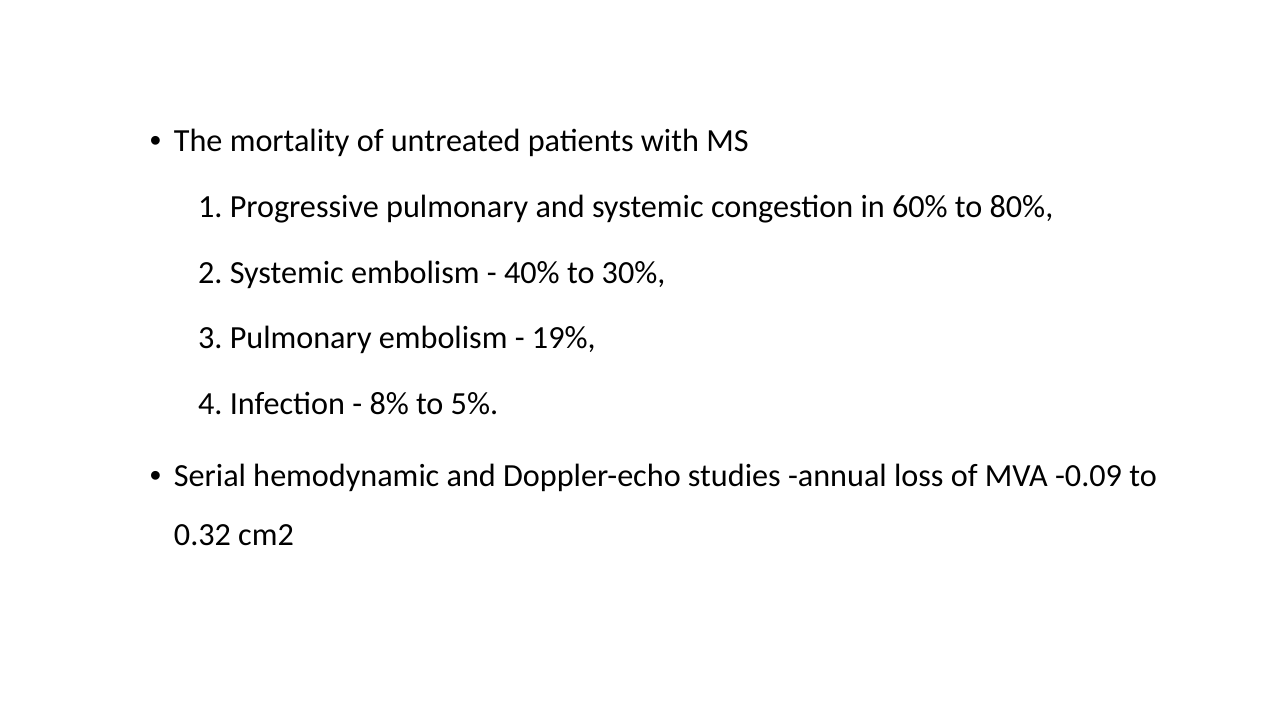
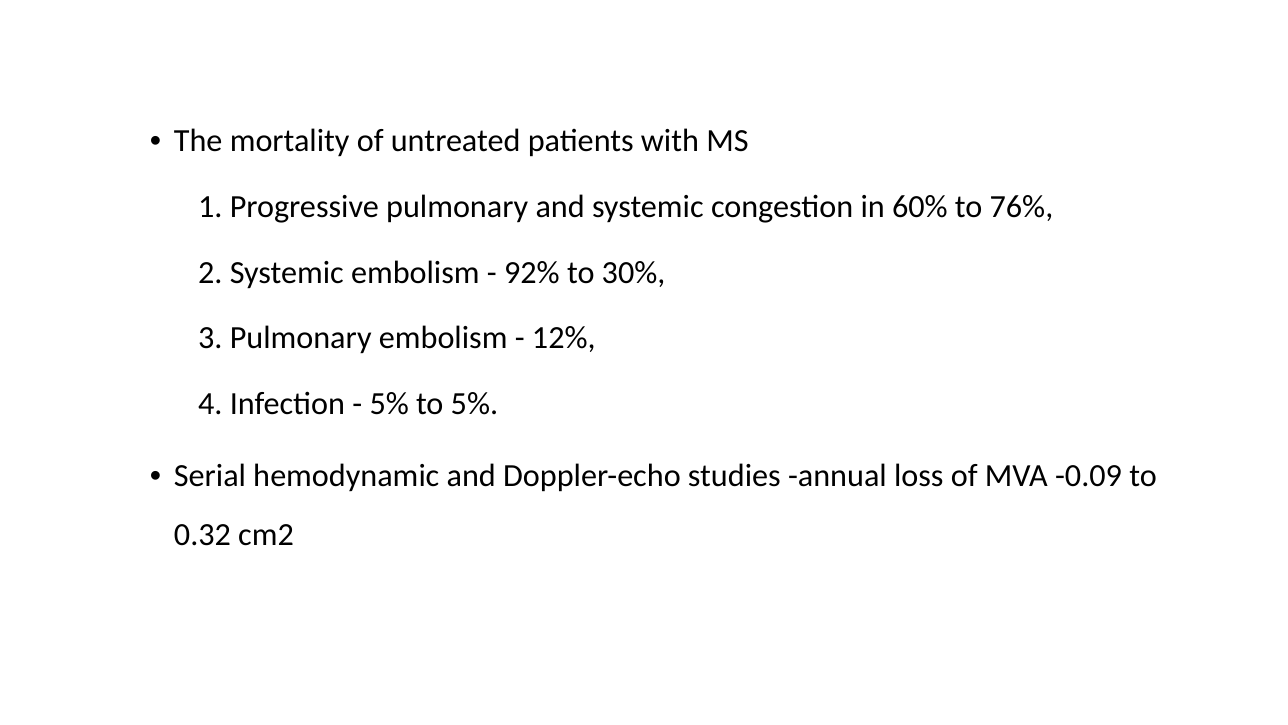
80%: 80% -> 76% (1021, 207)
40%: 40% -> 92% (532, 272)
19%: 19% -> 12% (564, 338)
8%: 8% -> 5% (389, 403)
